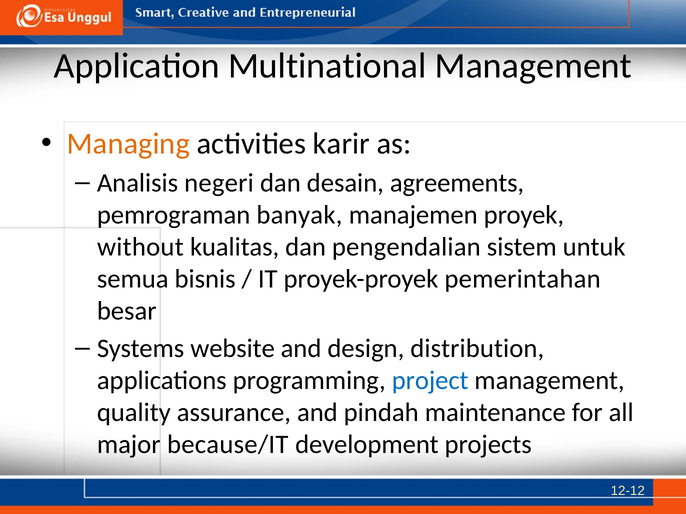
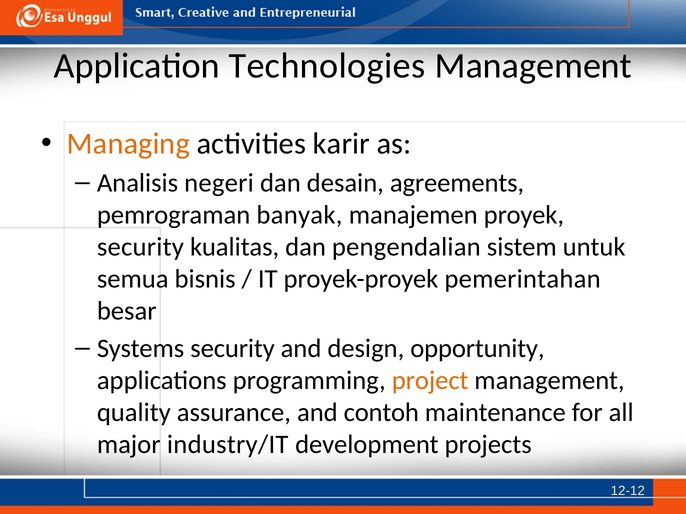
Multinational: Multinational -> Technologies (327, 66)
without: without -> security (140, 247)
Systems website: website -> security (233, 349)
distribution: distribution -> opportunity (477, 349)
project colour: blue -> orange (430, 381)
pindah: pindah -> contoh (381, 413)
because/IT: because/IT -> industry/IT (228, 445)
